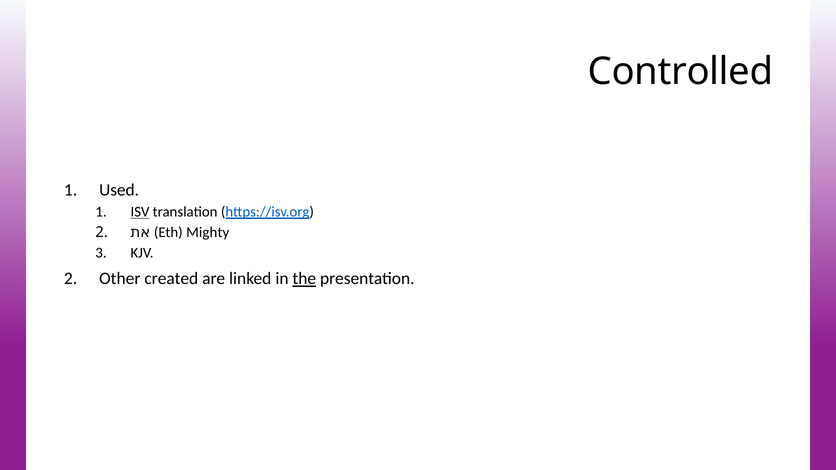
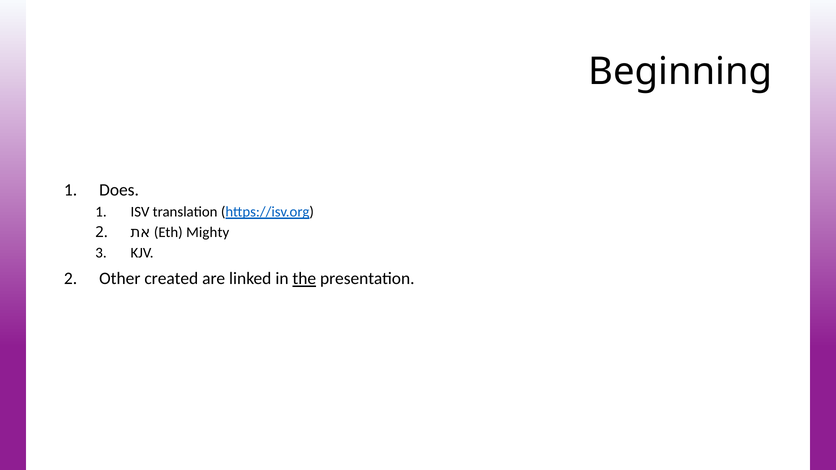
Controlled: Controlled -> Beginning (680, 72)
Used: Used -> Does (119, 190)
ISV underline: present -> none (140, 212)
